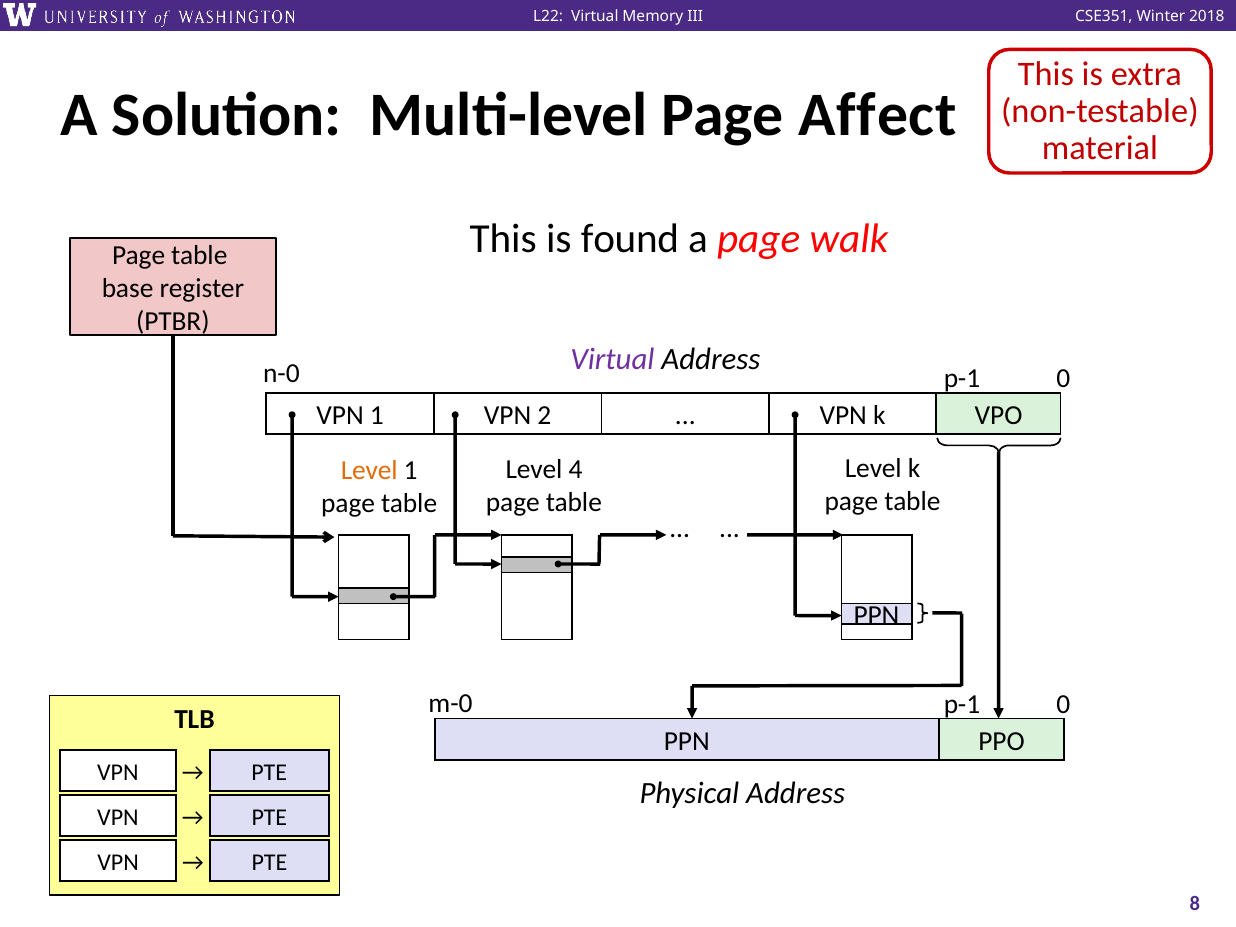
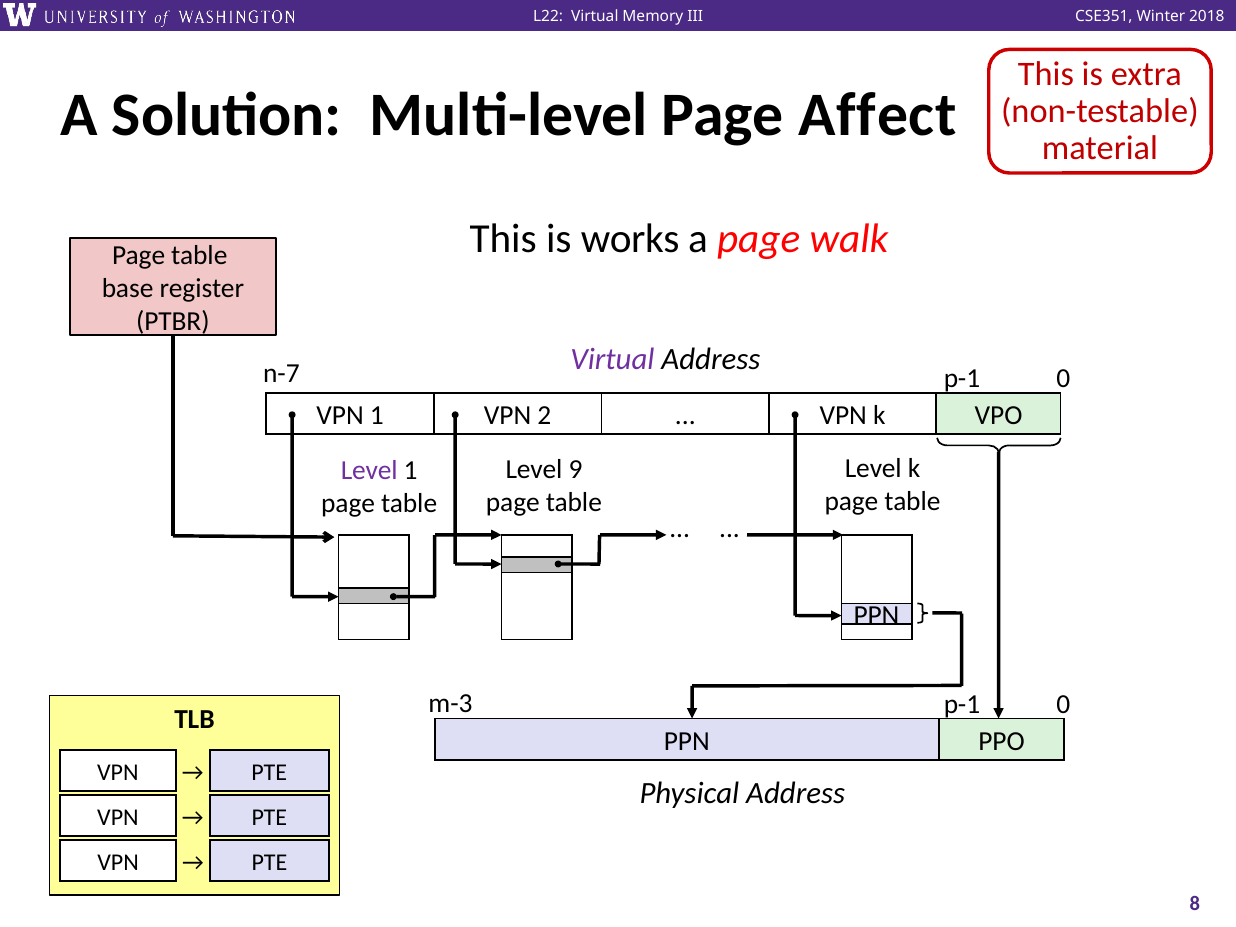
found: found -> works (630, 239)
n-0: n-0 -> n-7 (281, 374)
4: 4 -> 9 (575, 469)
Level colour: orange -> purple (369, 471)
m-0: m-0 -> m-3 (450, 704)
